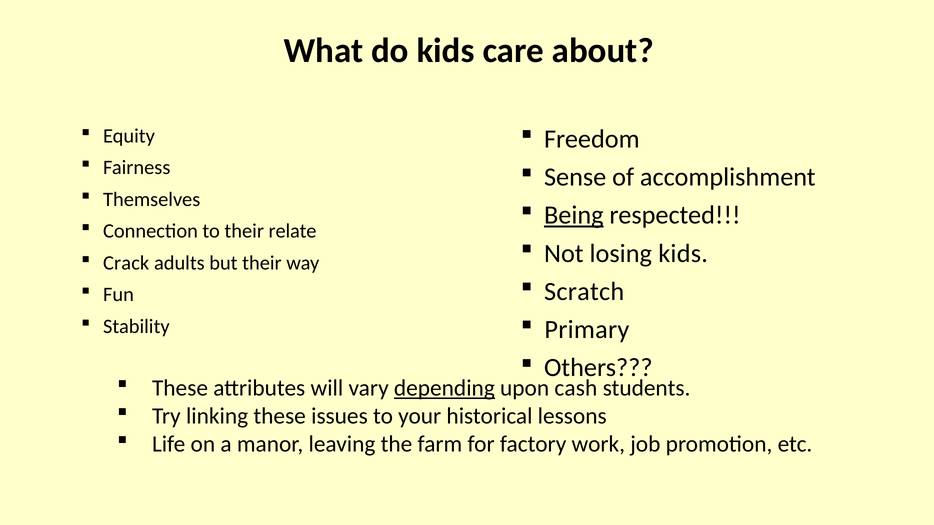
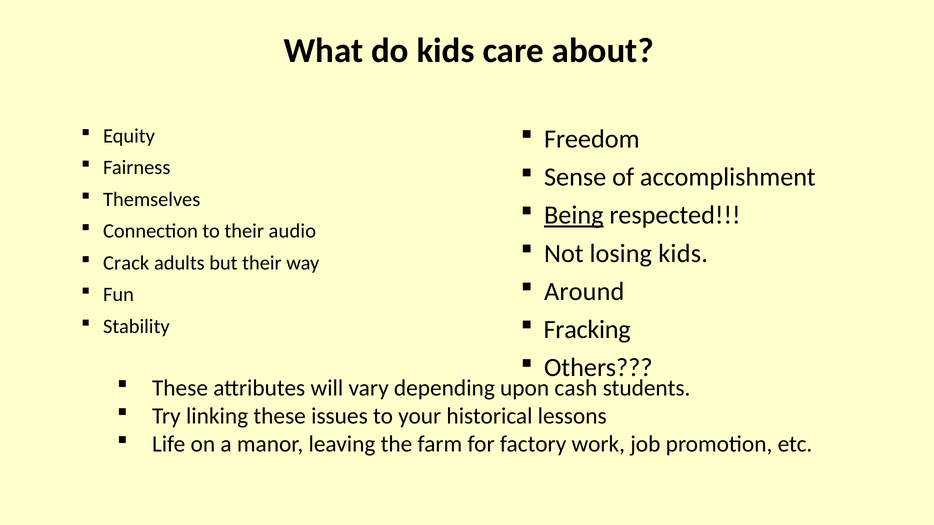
relate: relate -> audio (292, 231)
Scratch: Scratch -> Around (584, 292)
Primary: Primary -> Fracking (587, 330)
depending underline: present -> none (444, 389)
